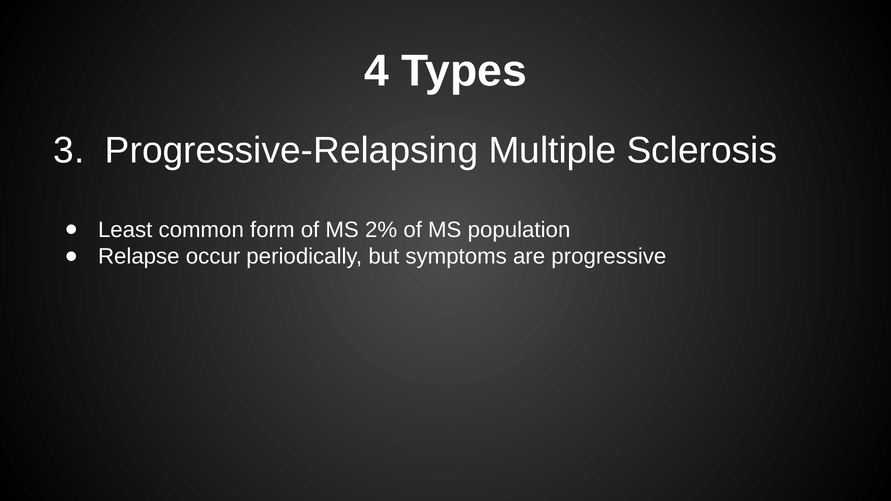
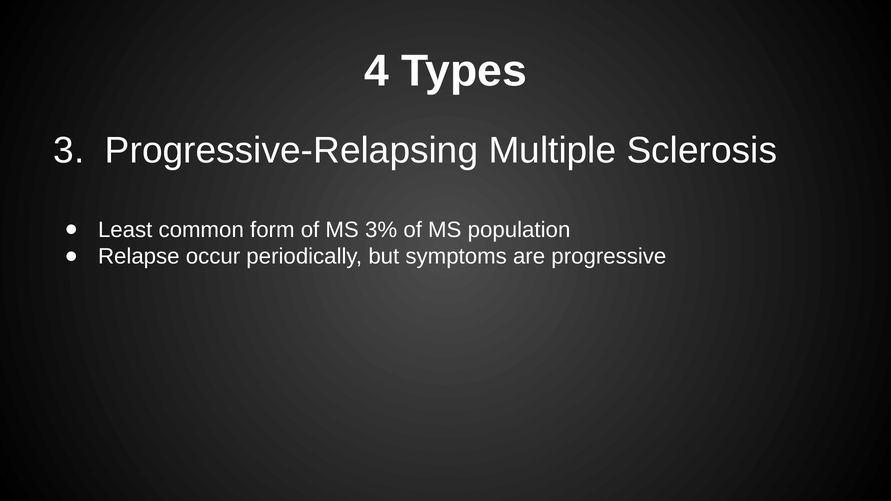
2%: 2% -> 3% (381, 230)
